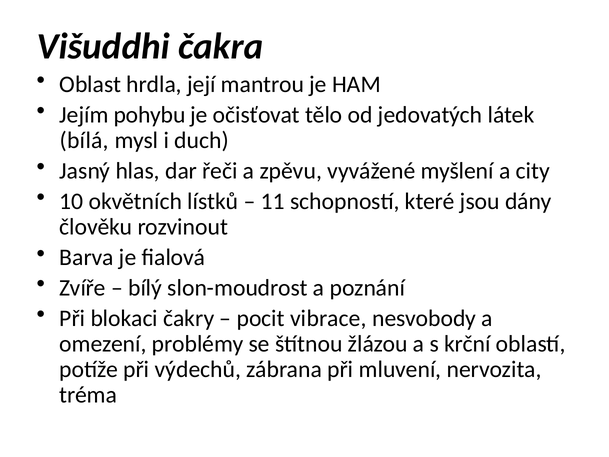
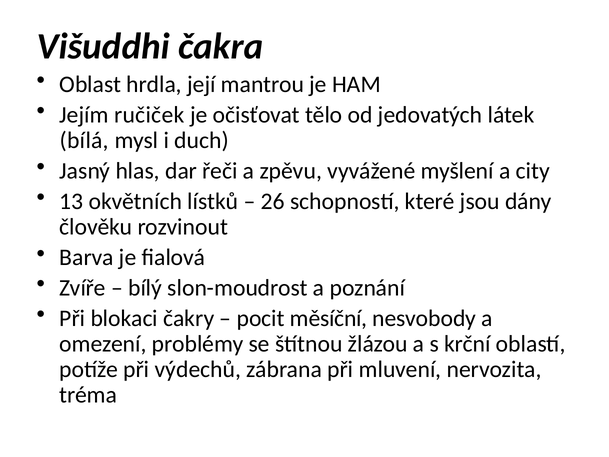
pohybu: pohybu -> ručiček (149, 115)
10: 10 -> 13 (71, 201)
11: 11 -> 26 (273, 201)
vibrace: vibrace -> měsíční (329, 318)
